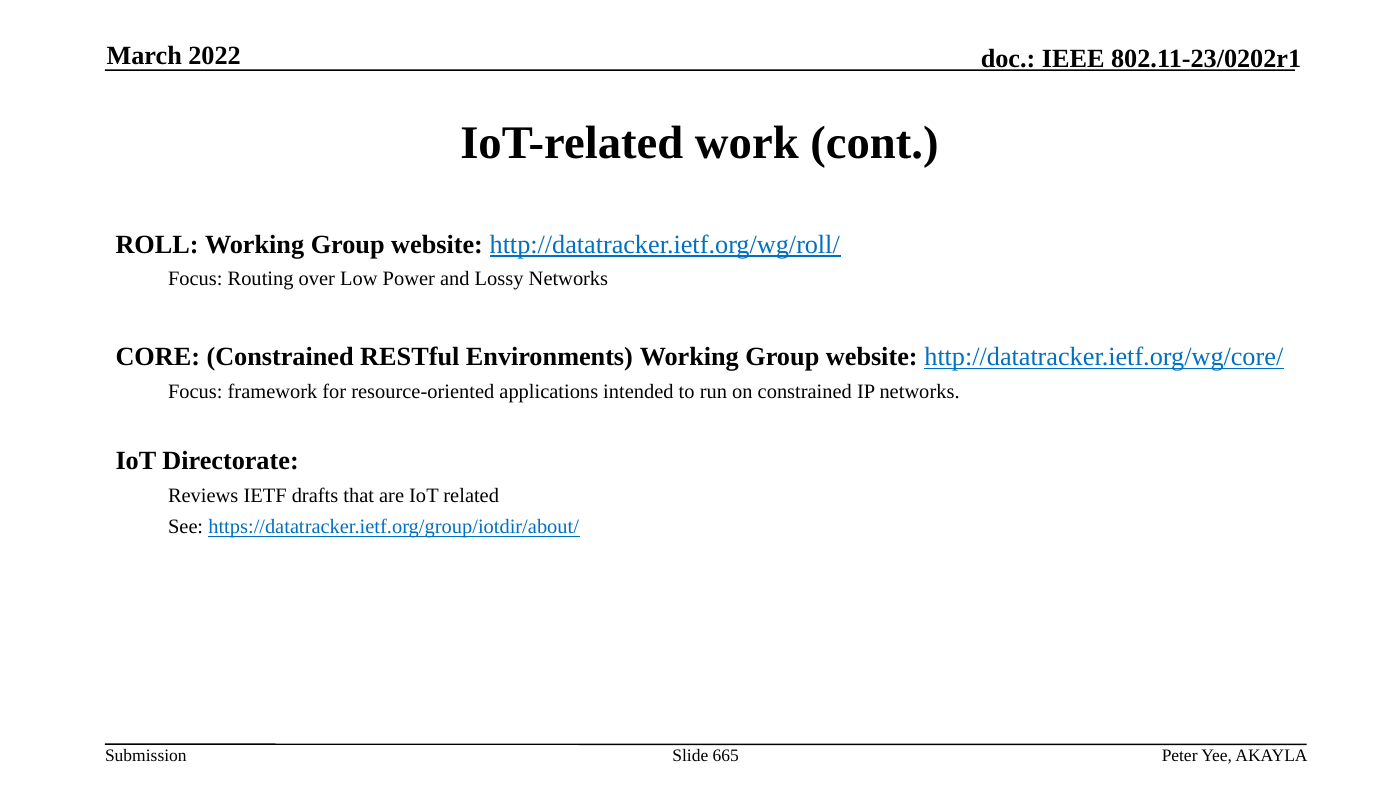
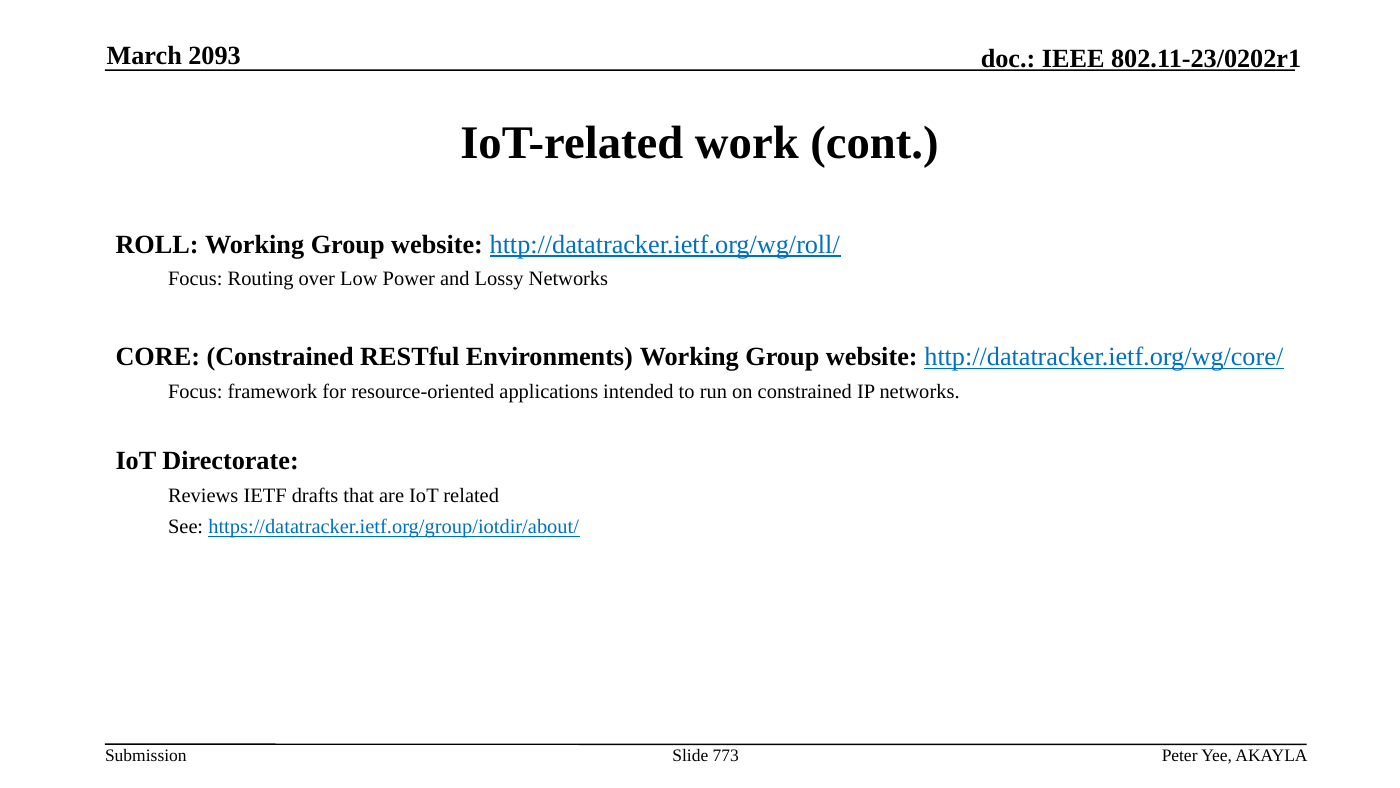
2022: 2022 -> 2093 (215, 56)
665: 665 -> 773 (726, 755)
